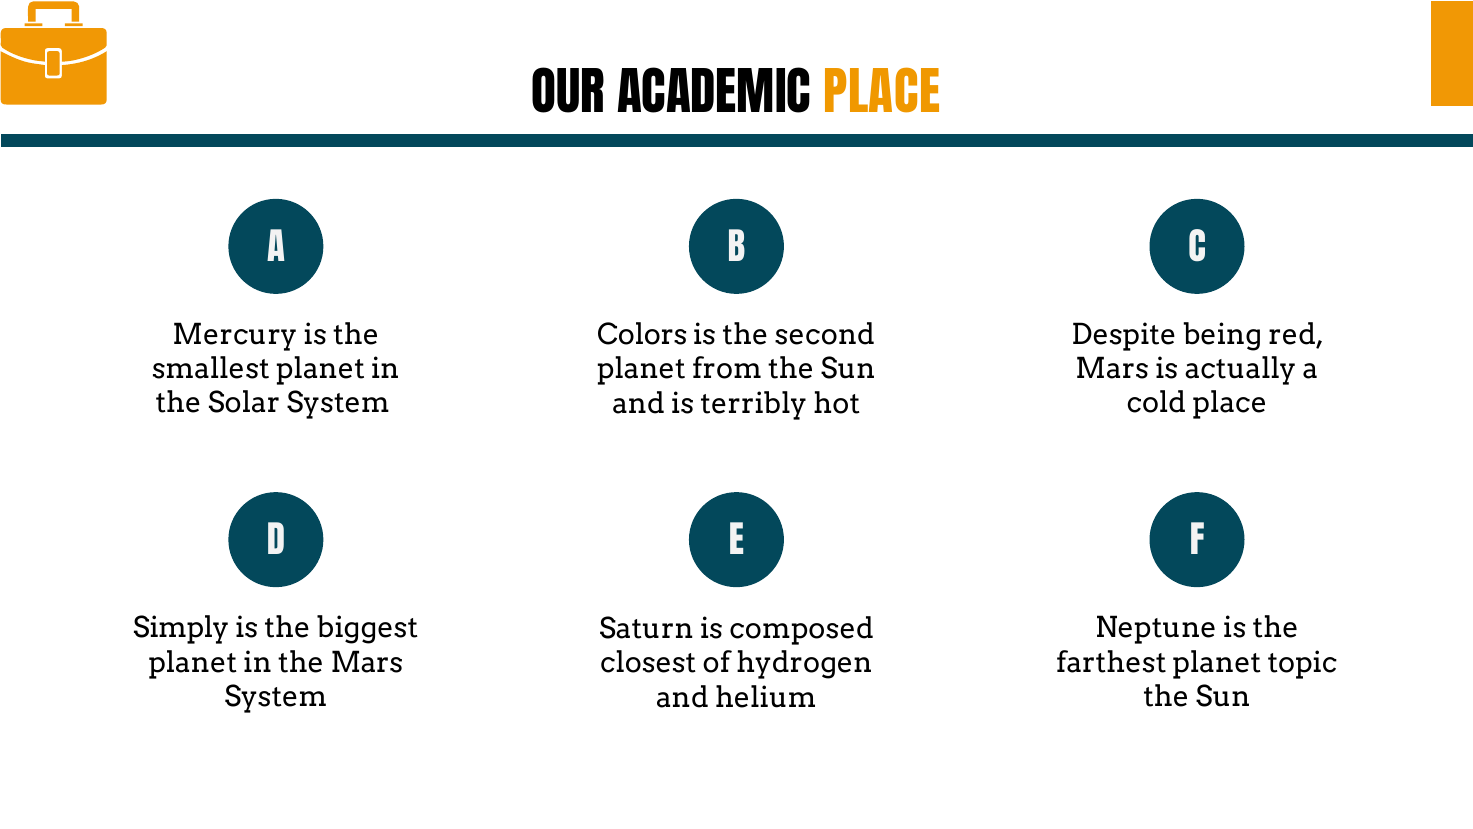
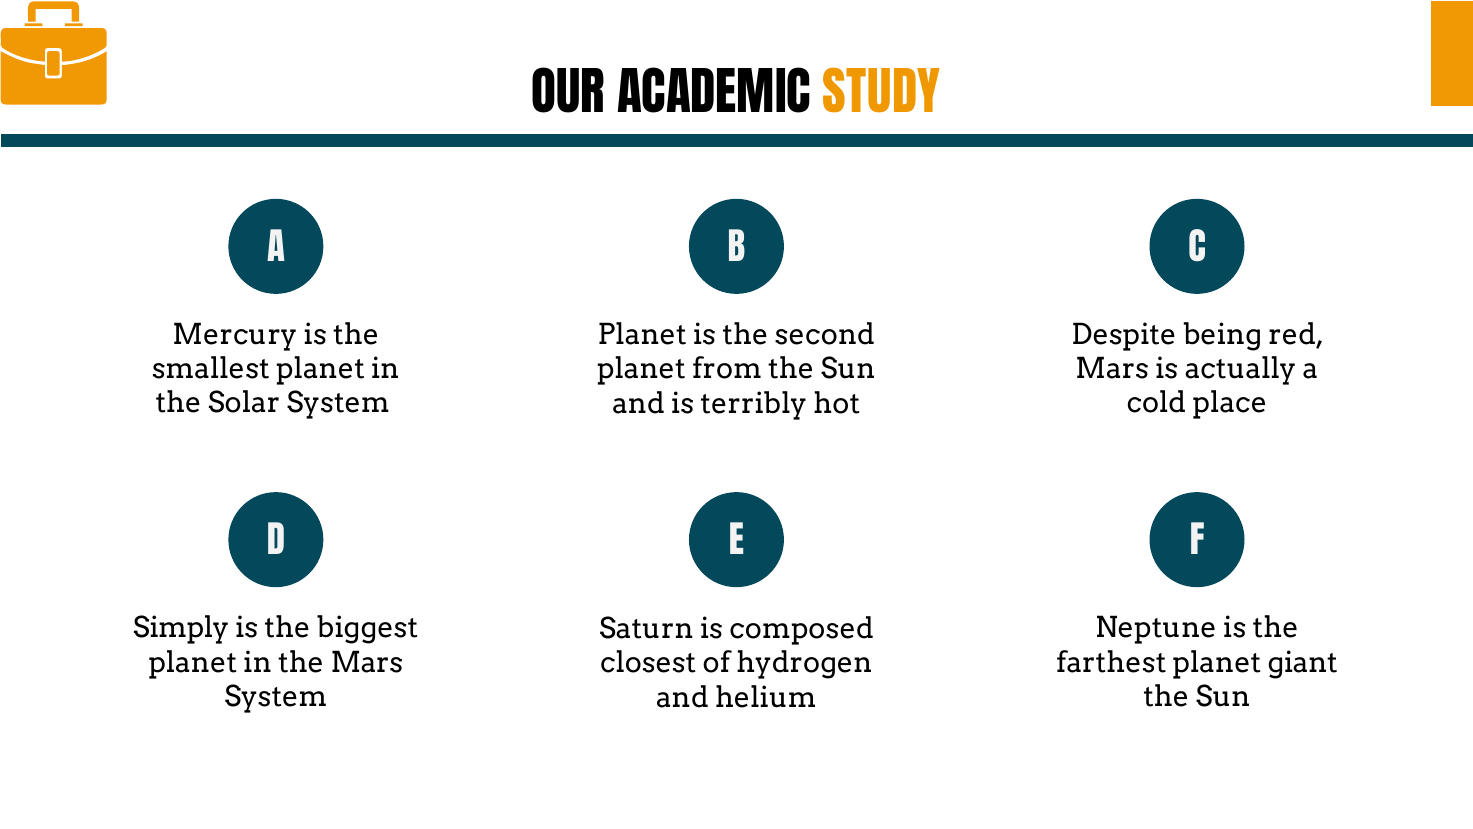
ACADEMIC PLACE: PLACE -> STUDY (882, 96)
Colors: Colors -> Planet (642, 335)
topic: topic -> giant (1303, 663)
